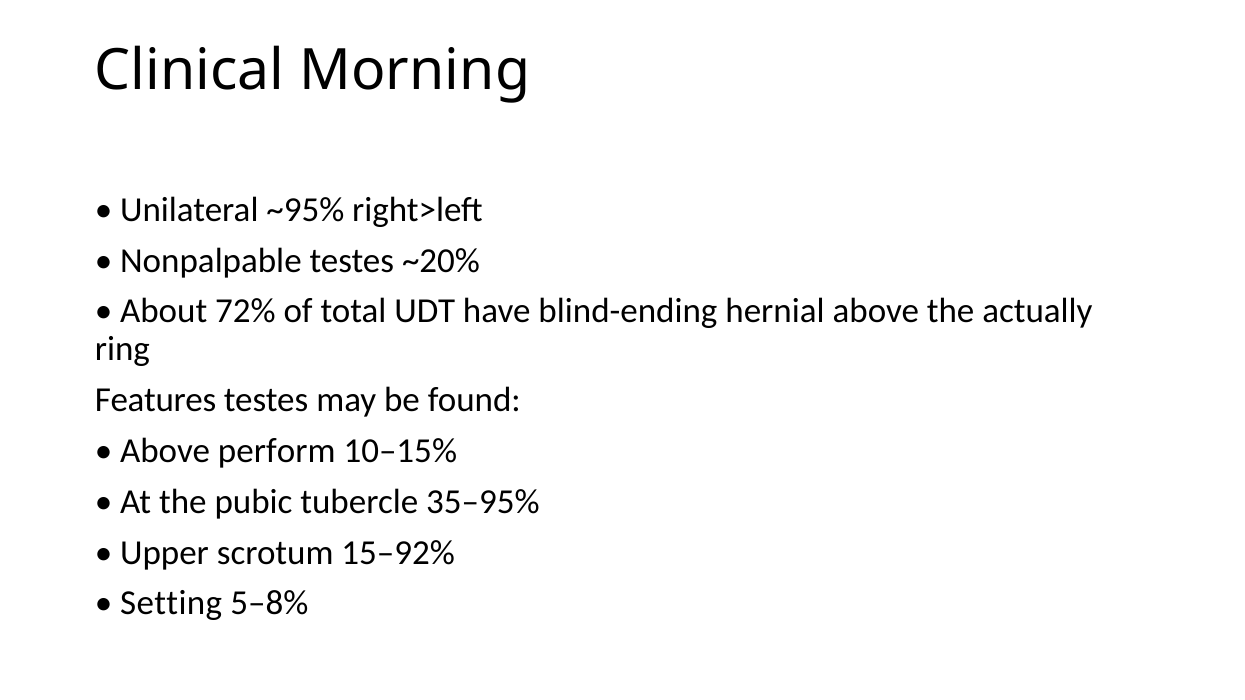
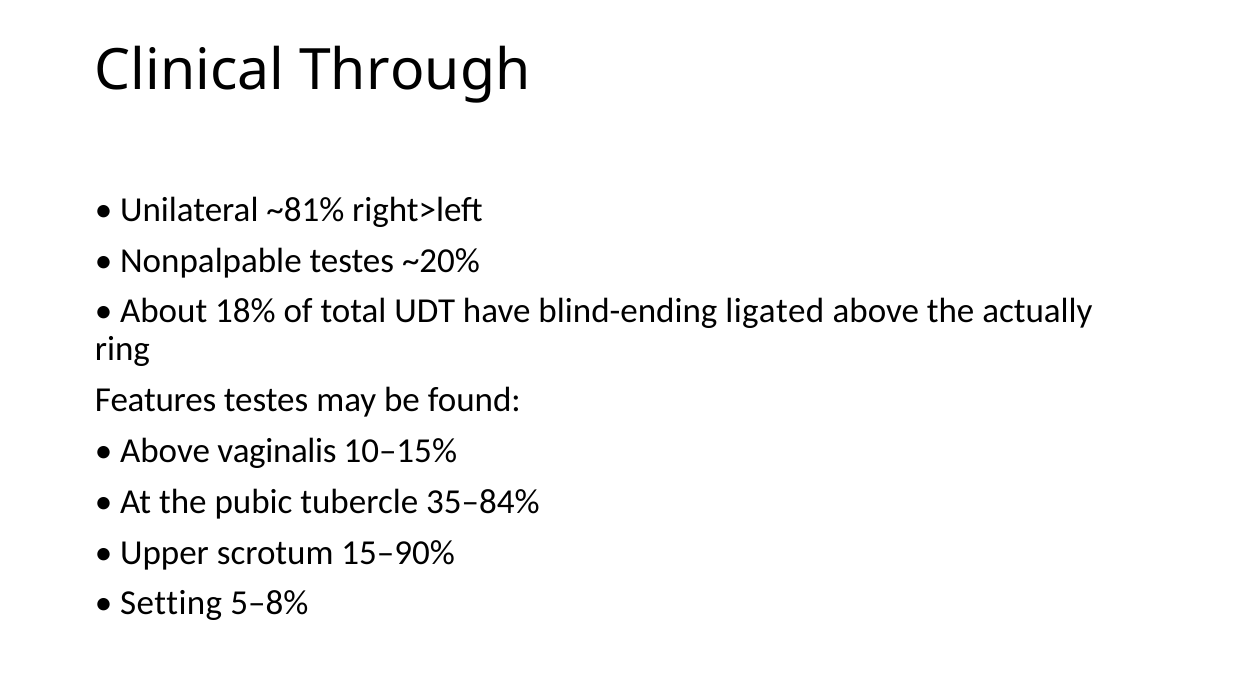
Morning: Morning -> Through (415, 70)
~95%: ~95% -> ~81% (305, 210)
72%: 72% -> 18% (245, 311)
hernial: hernial -> ligated (775, 311)
perform: perform -> vaginalis (277, 451)
35–95%: 35–95% -> 35–84% (483, 502)
15–92%: 15–92% -> 15–90% (398, 553)
